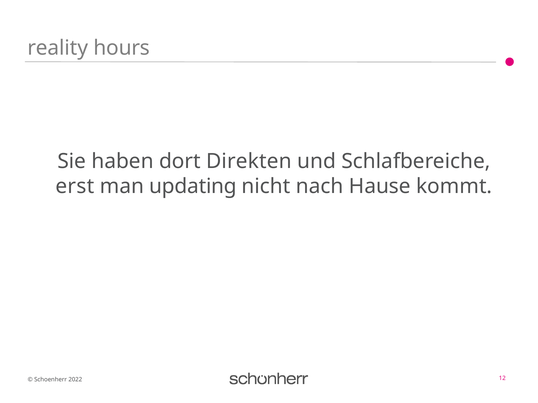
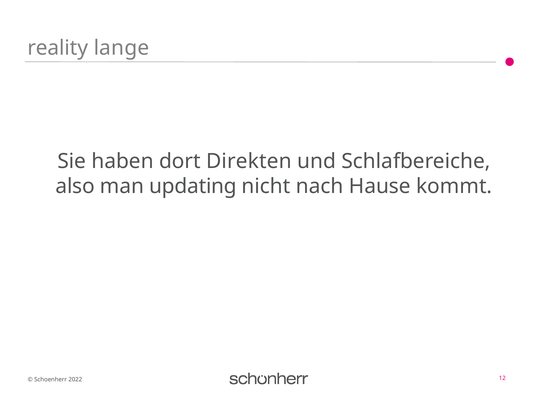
hours: hours -> lange (121, 48)
erst: erst -> also (75, 186)
